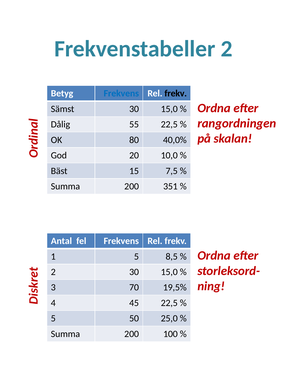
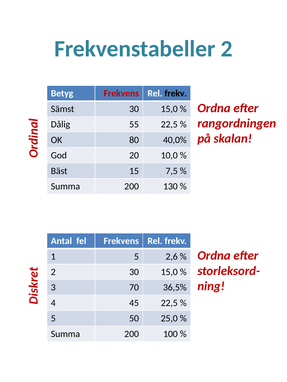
Frekvens colour: blue -> red (121, 94)
351: 351 -> 130 (170, 187)
8,5: 8,5 -> 2,6 (172, 257)
19,5%: 19,5% -> 36,5% (175, 288)
